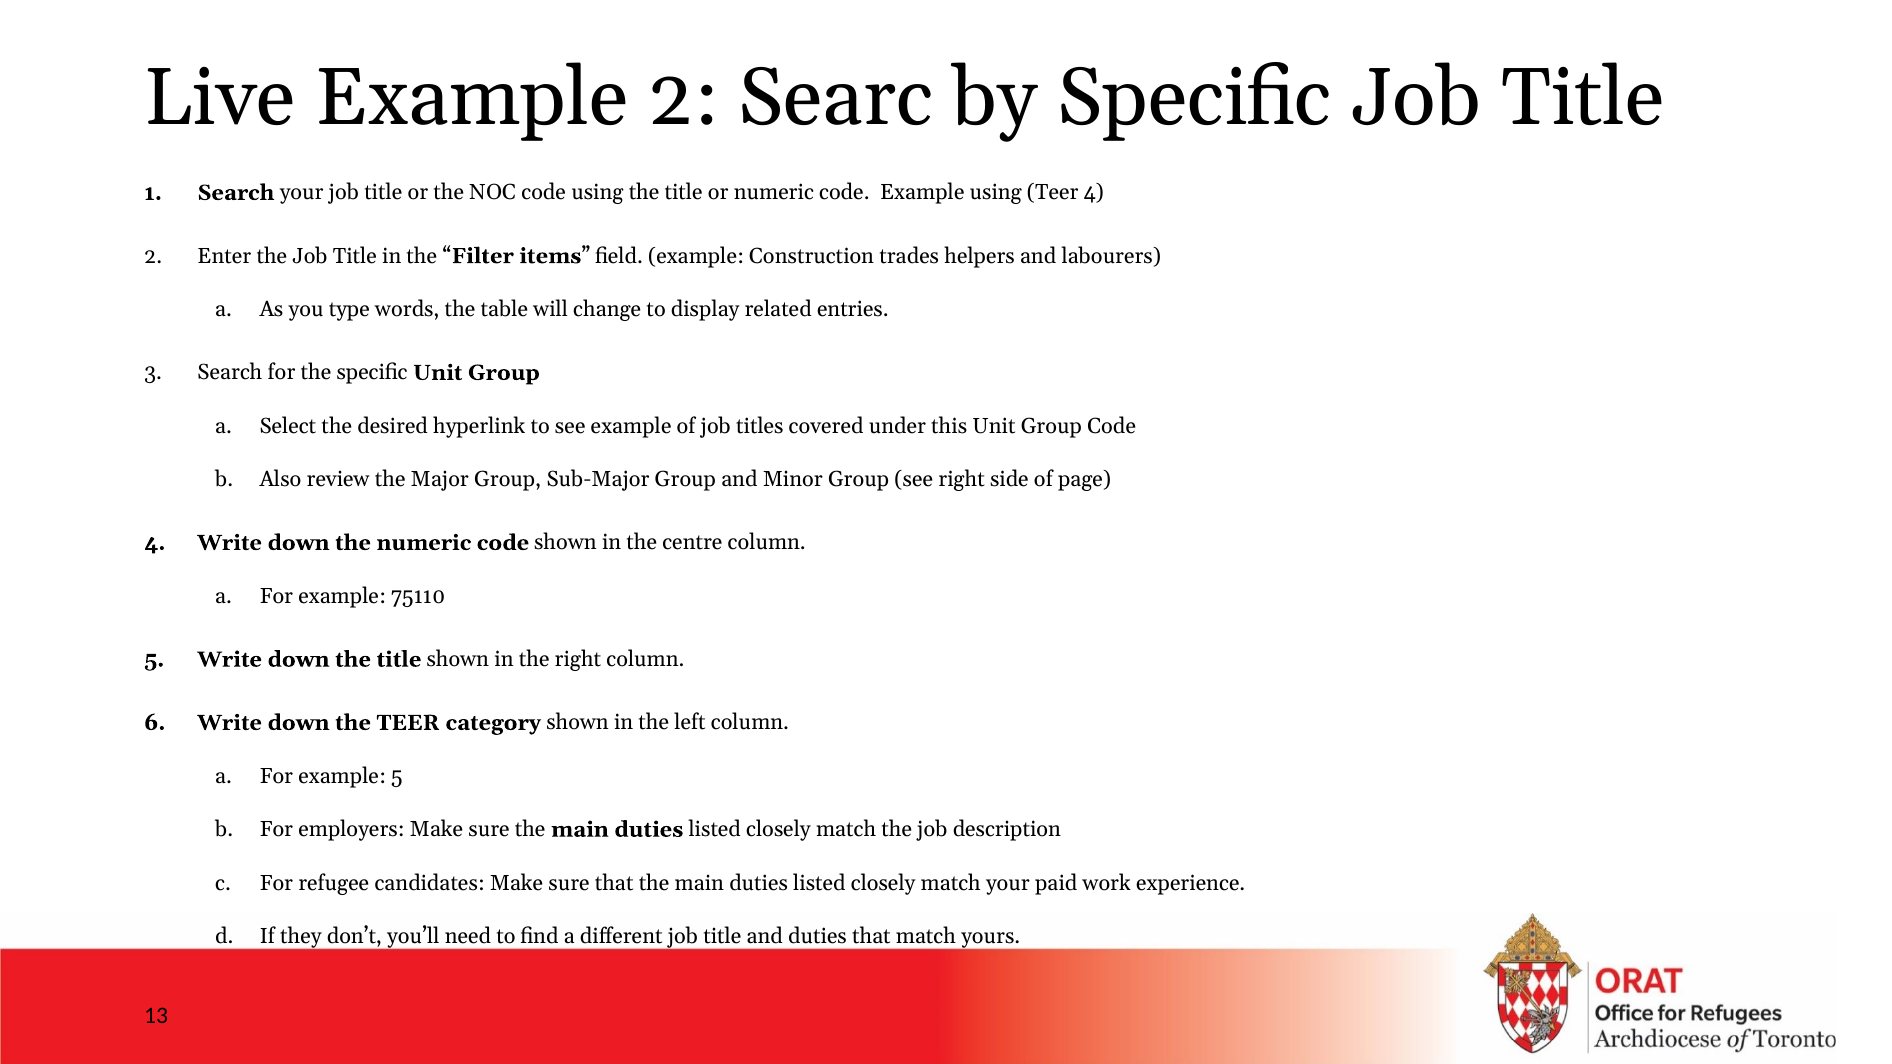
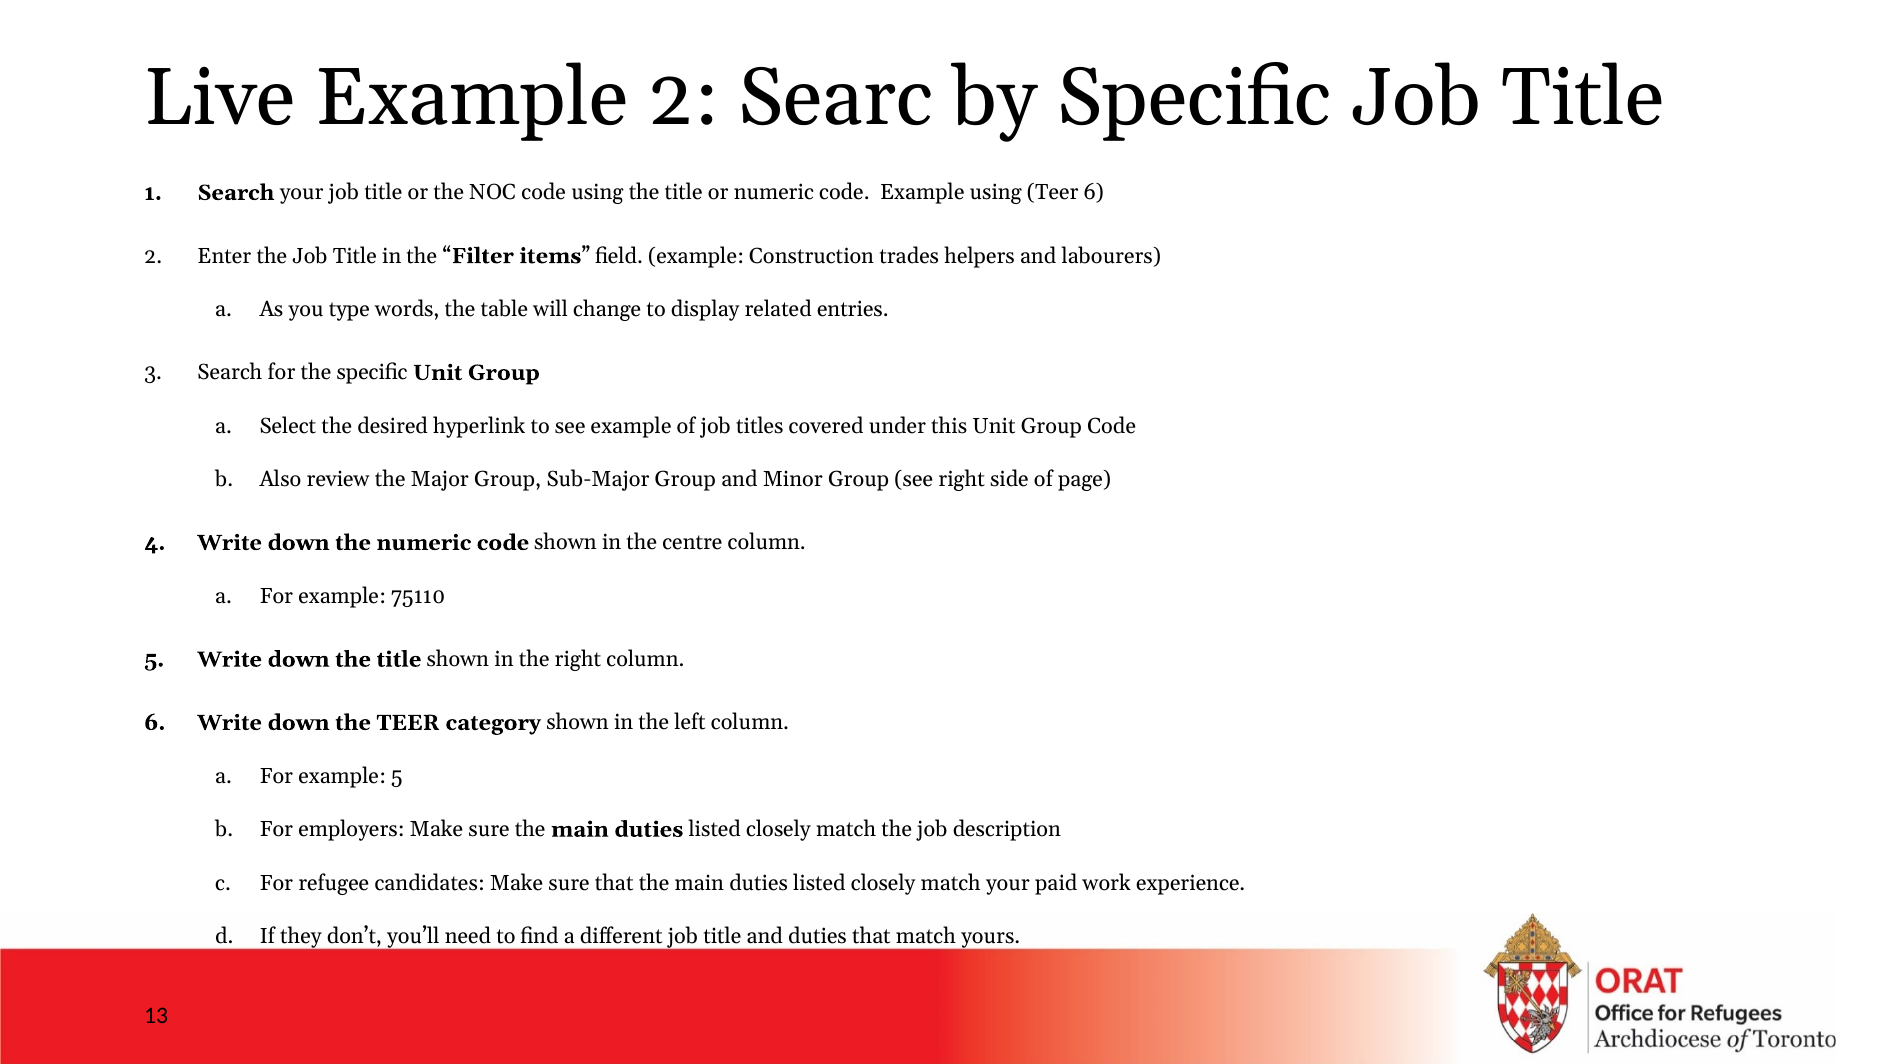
Teer 4: 4 -> 6 (1094, 193)
